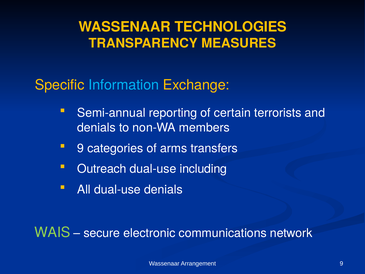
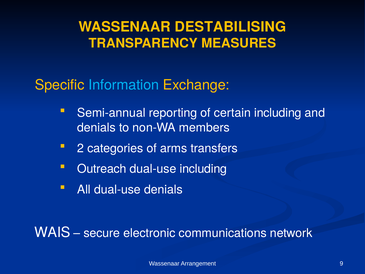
TECHNOLOGIES: TECHNOLOGIES -> DESTABILISING (230, 27)
certain terrorists: terrorists -> including (278, 113)
9: 9 -> 2 (81, 148)
WAIS colour: light green -> white (52, 232)
